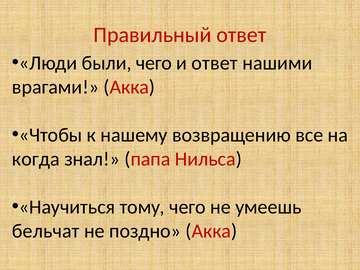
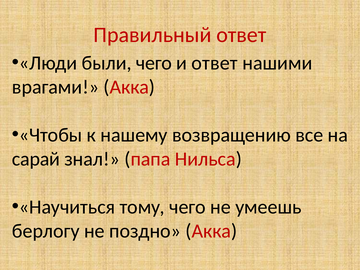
когда: когда -> сарай (36, 159)
бельчат: бельчат -> берлогу (46, 231)
